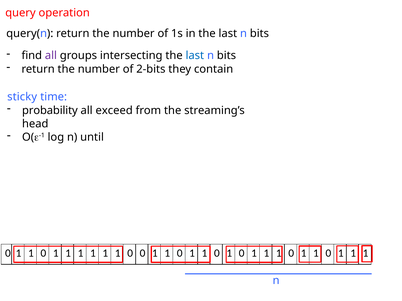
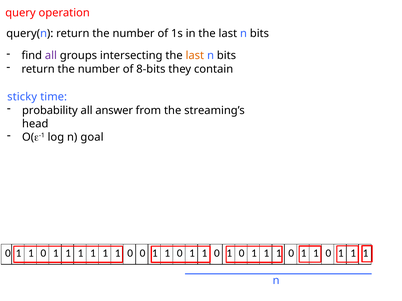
last colour: blue -> orange (195, 56)
2-bits: 2-bits -> 8-bits (151, 69)
exceed: exceed -> answer (114, 111)
until: until -> goal (92, 137)
